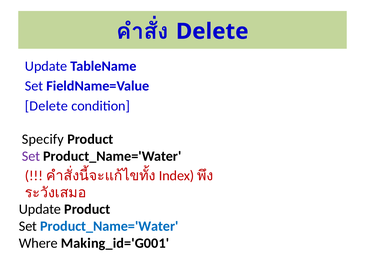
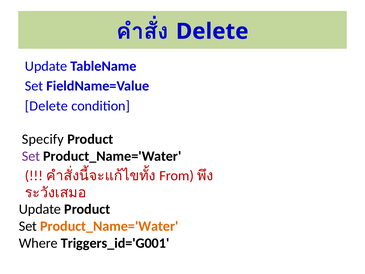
Index: Index -> From (177, 176)
Product_Name='Water colour: blue -> orange (109, 226)
Making_id='G001: Making_id='G001 -> Triggers_id='G001 (115, 243)
